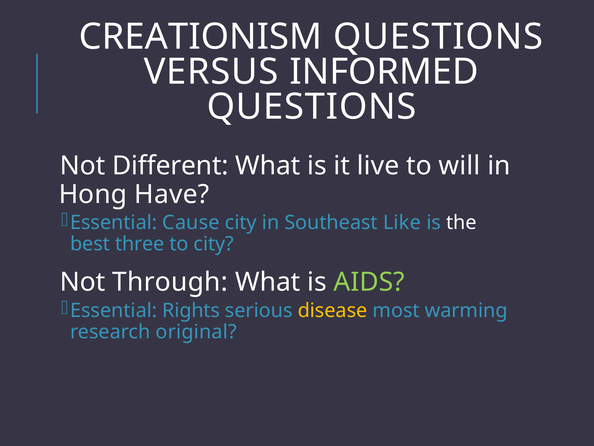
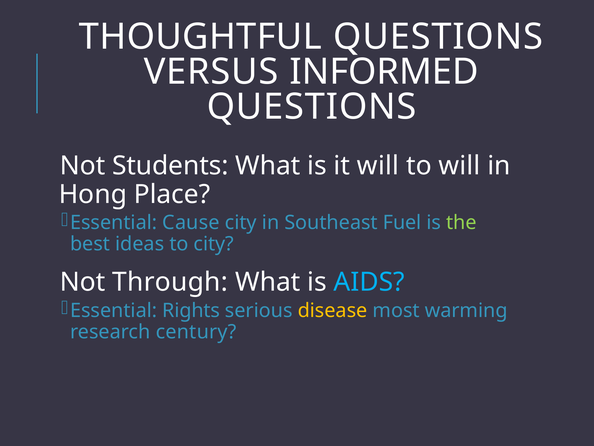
CREATIONISM: CREATIONISM -> THOUGHTFUL (200, 37)
Different: Different -> Students (170, 166)
it live: live -> will (378, 166)
Have: Have -> Place (172, 194)
Like: Like -> Fuel (402, 222)
the colour: white -> light green (461, 222)
three: three -> ideas (140, 244)
AIDS colour: light green -> light blue (369, 282)
original: original -> century (196, 332)
